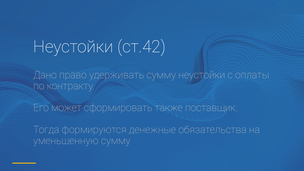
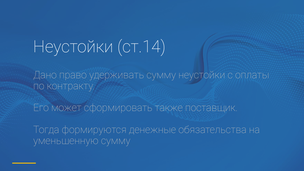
ст.42: ст.42 -> ст.14 (142, 47)
